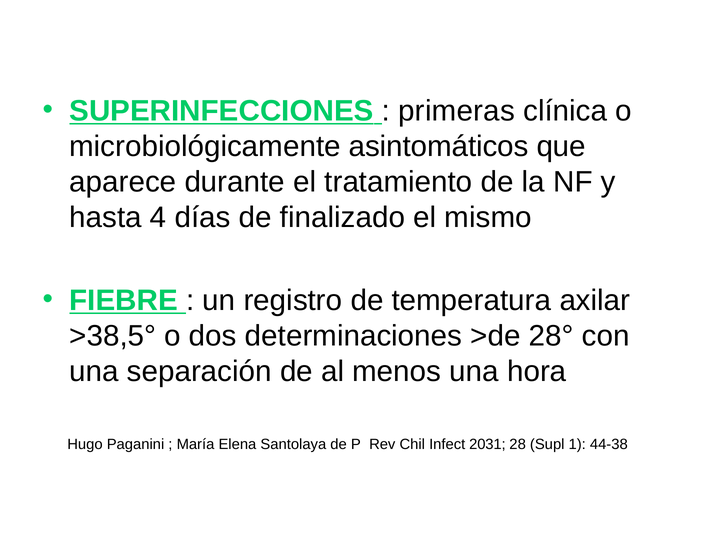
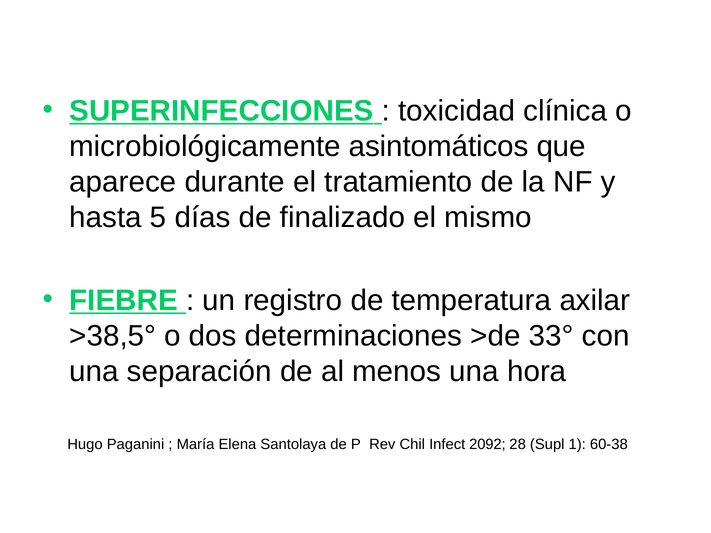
primeras: primeras -> toxicidad (457, 111)
4: 4 -> 5 (158, 217)
28°: 28° -> 33° (551, 336)
2031: 2031 -> 2092 (487, 444)
44-38: 44-38 -> 60-38 (609, 444)
